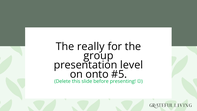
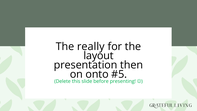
group: group -> layout (99, 56)
level: level -> then (132, 65)
